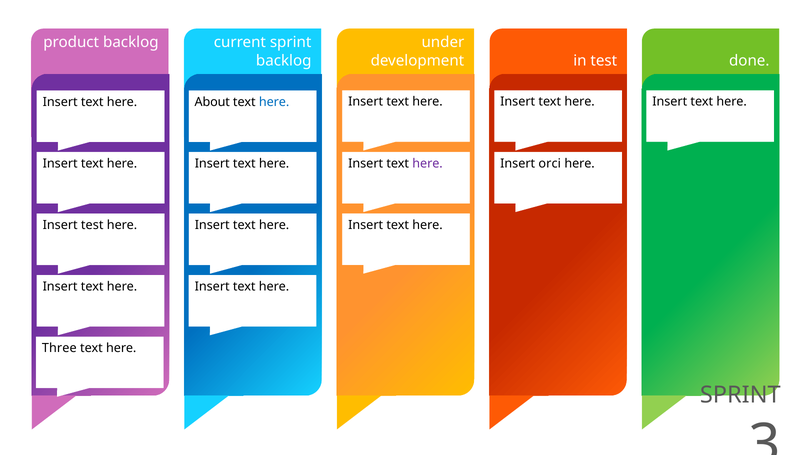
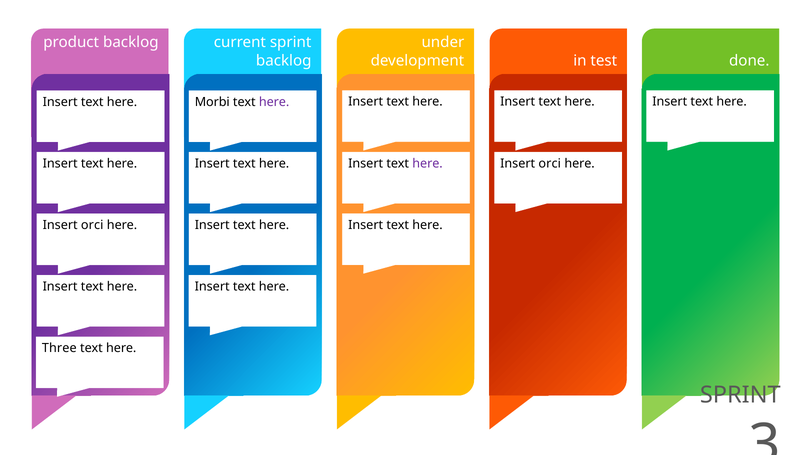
About: About -> Morbi (212, 102)
here colour: blue -> purple (274, 102)
test: test -> orci (92, 225)
